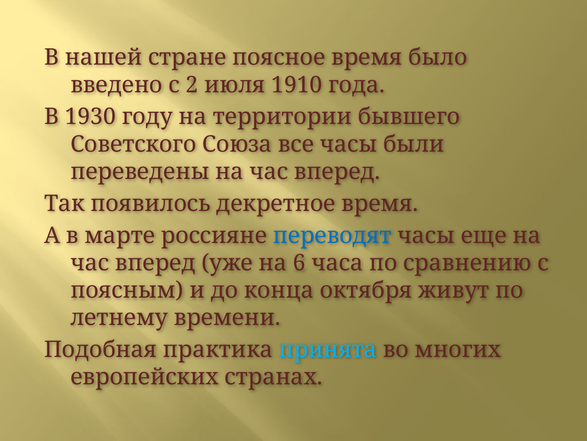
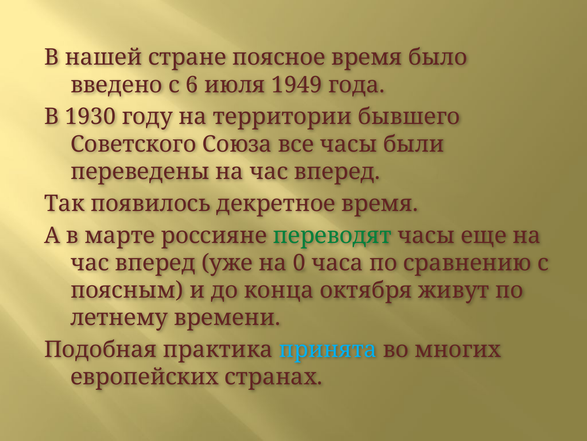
2: 2 -> 6 (192, 85)
1910: 1910 -> 1949 (297, 85)
переводят colour: blue -> green (332, 235)
6: 6 -> 0 (299, 262)
